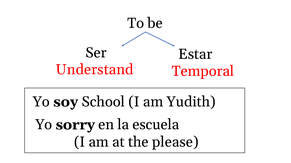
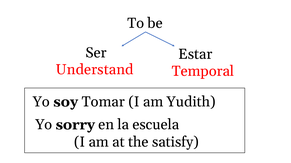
School: School -> Tomar (103, 102)
please: please -> satisfy (175, 143)
